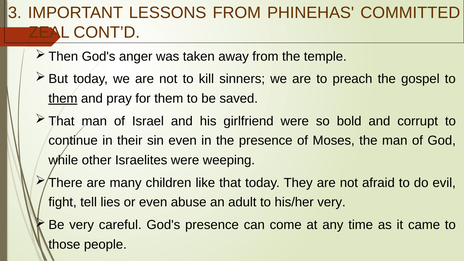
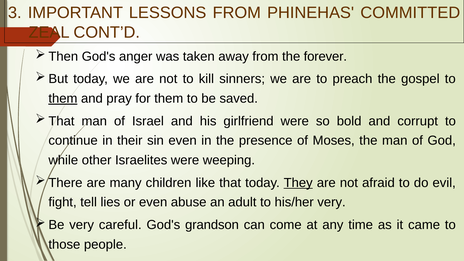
temple: temple -> forever (325, 56)
They underline: none -> present (298, 183)
God's presence: presence -> grandson (212, 225)
